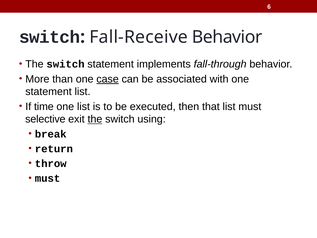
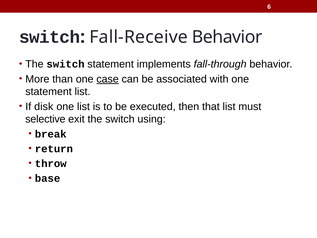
time: time -> disk (44, 106)
the underline: present -> none (95, 119)
must: must -> base (48, 178)
